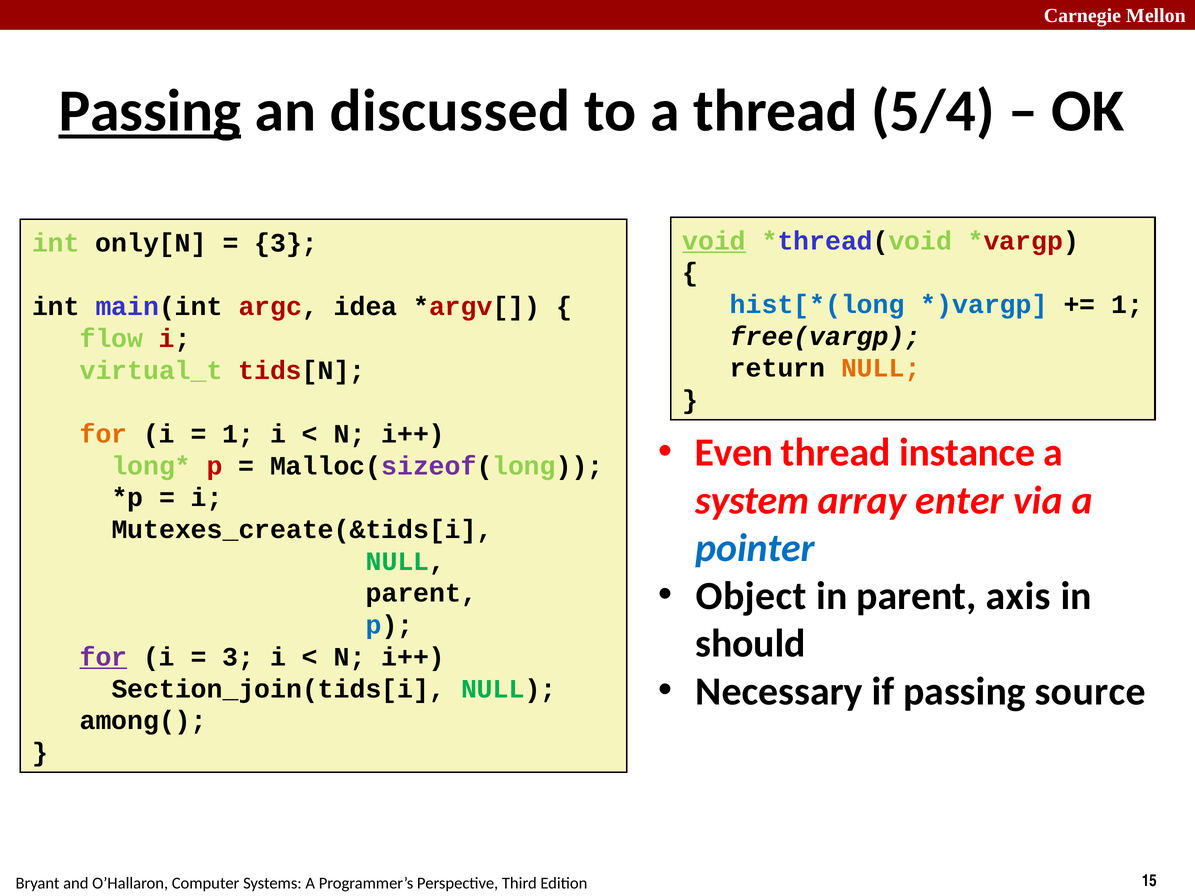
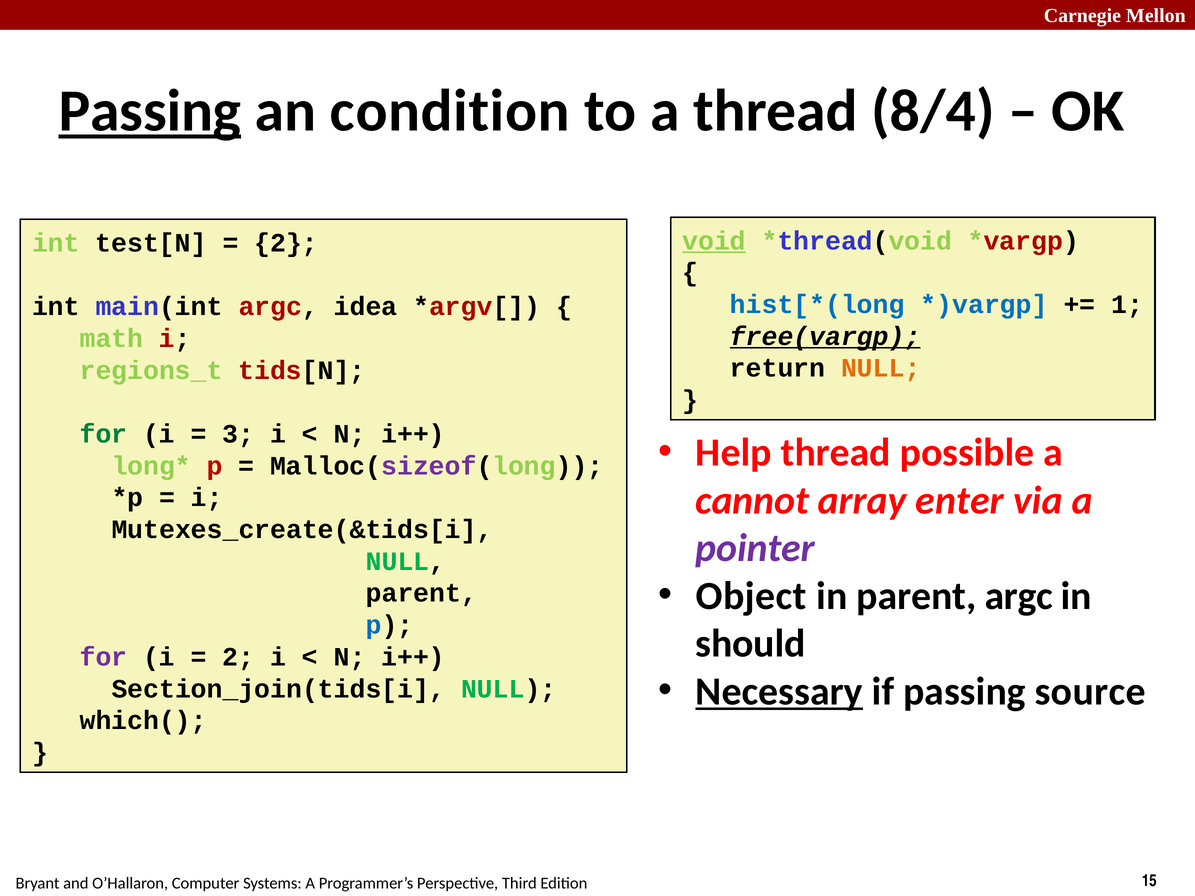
discussed: discussed -> condition (450, 111)
5/4: 5/4 -> 8/4 (933, 111)
only[N: only[N -> test[N (151, 243)
3: 3 -> 2 (286, 243)
free(vargp underline: none -> present (825, 336)
flow: flow -> math (111, 339)
virtual_t: virtual_t -> regions_t (151, 370)
for colour: orange -> green (104, 434)
1: 1 -> 3 (238, 434)
Even: Even -> Help (734, 453)
instance: instance -> possible (967, 453)
system: system -> cannot (752, 501)
pointer colour: blue -> purple (755, 548)
parent axis: axis -> argc (1019, 596)
for underline: present -> none (104, 657)
3: 3 -> 2 (238, 657)
Necessary underline: none -> present (779, 692)
among(: among( -> which( (143, 721)
